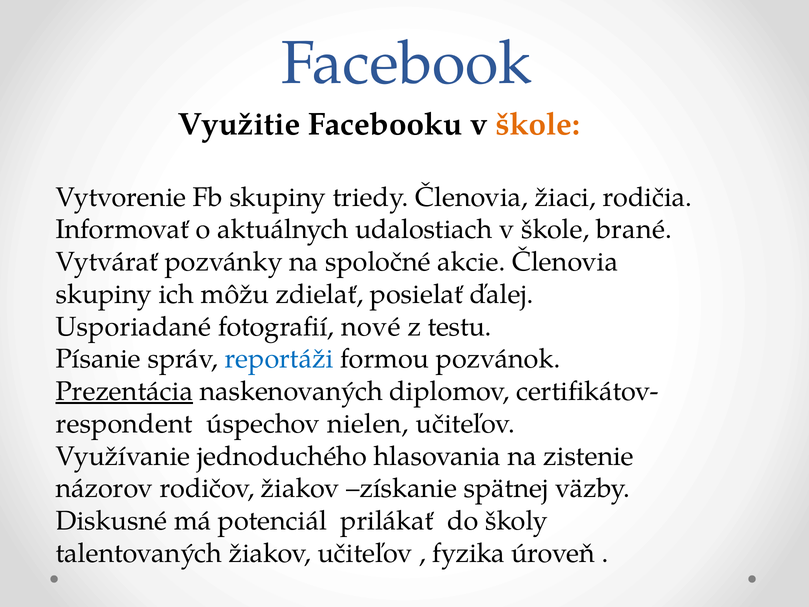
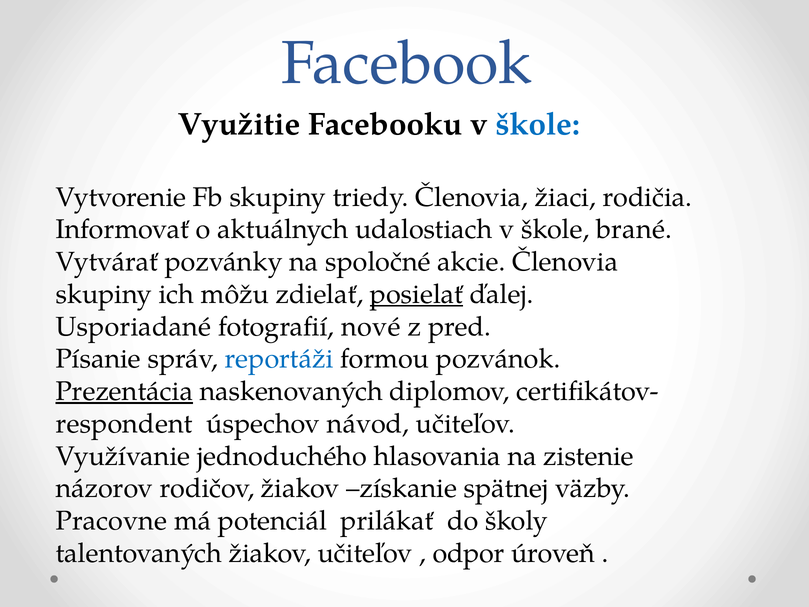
škole colour: orange -> blue (538, 125)
posielať underline: none -> present (417, 294)
testu: testu -> pred (459, 327)
nielen: nielen -> návod (368, 424)
Diskusné: Diskusné -> Pracovne (111, 521)
fyzika: fyzika -> odpor (469, 553)
